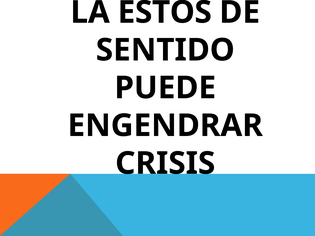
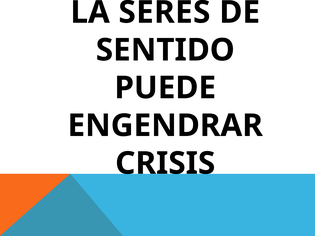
ESTOS: ESTOS -> SERES (164, 12)
